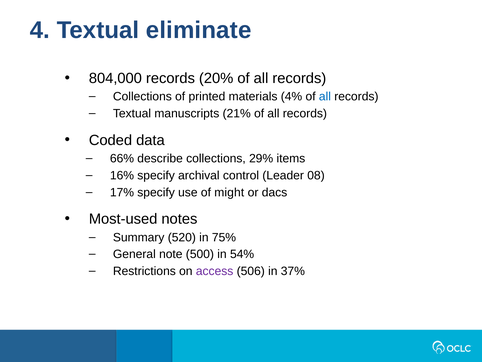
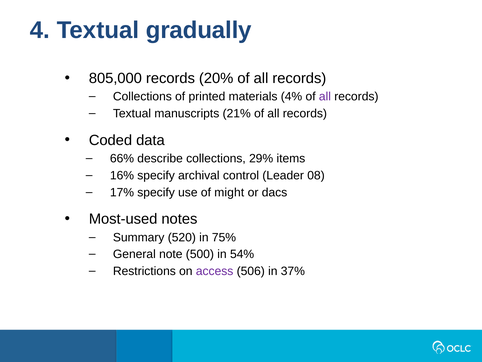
eliminate: eliminate -> gradually (199, 30)
804,000: 804,000 -> 805,000 (115, 78)
all colour: blue -> purple (325, 97)
